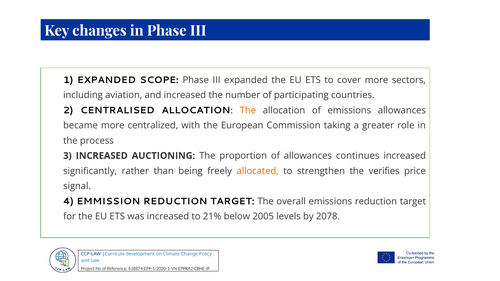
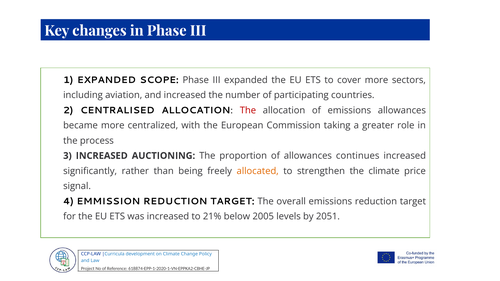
The colour: orange -> red (248, 110)
the verifies: verifies -> climate (384, 171)
2078: 2078 -> 2051 (328, 217)
